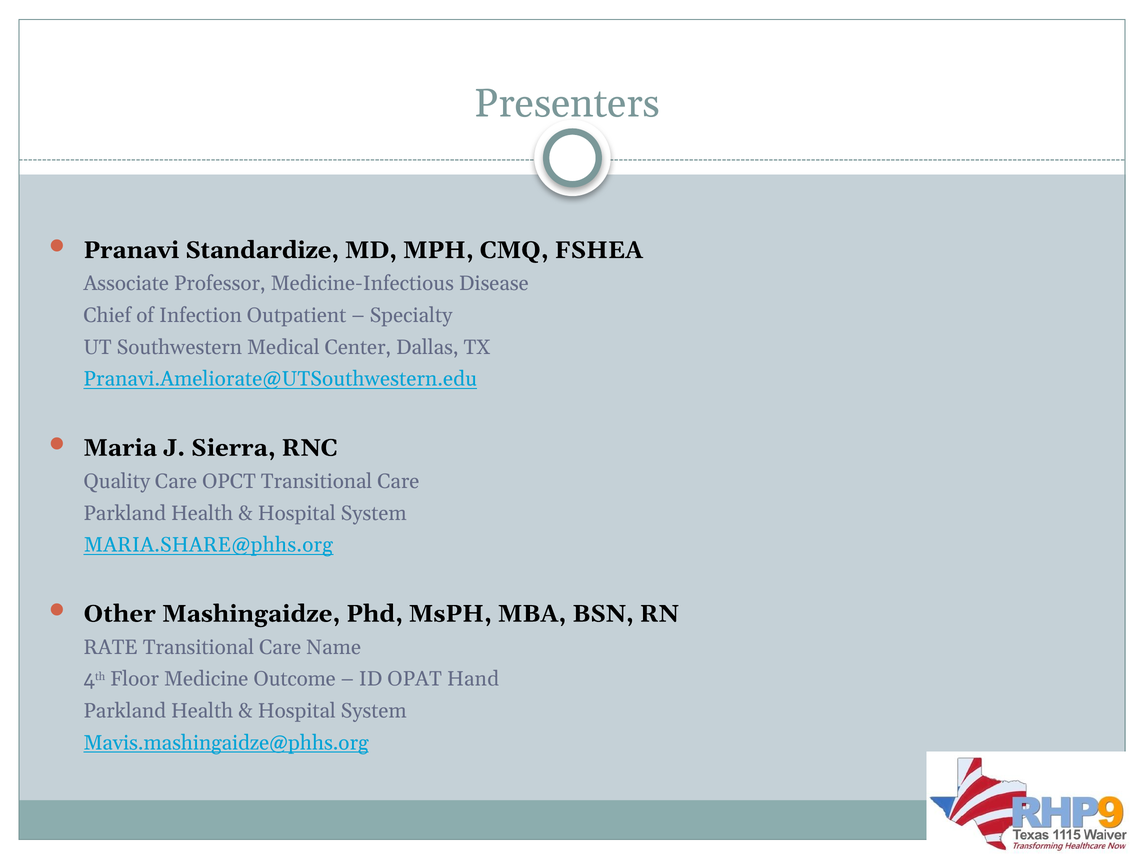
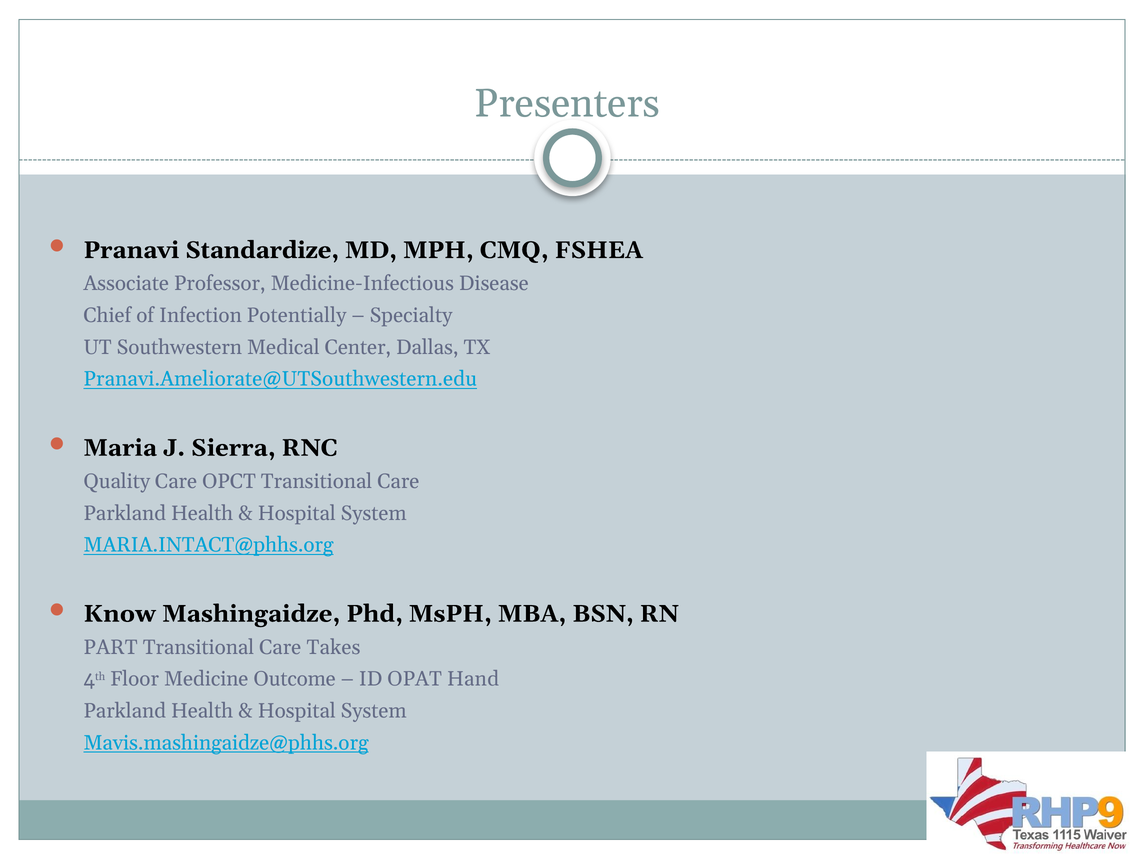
Outpatient: Outpatient -> Potentially (296, 315)
MARIA.SHARE@phhs.org: MARIA.SHARE@phhs.org -> MARIA.INTACT@phhs.org (208, 545)
Other: Other -> Know (120, 614)
RATE: RATE -> PART (111, 647)
Name: Name -> Takes (334, 647)
